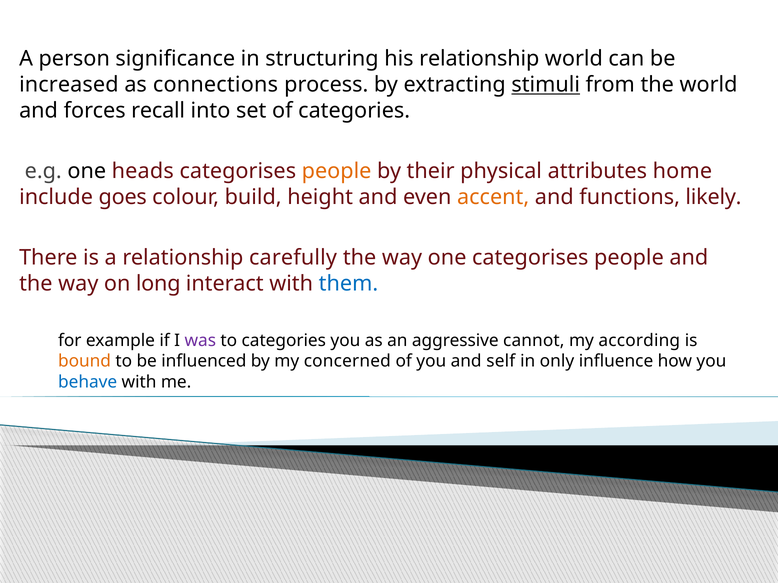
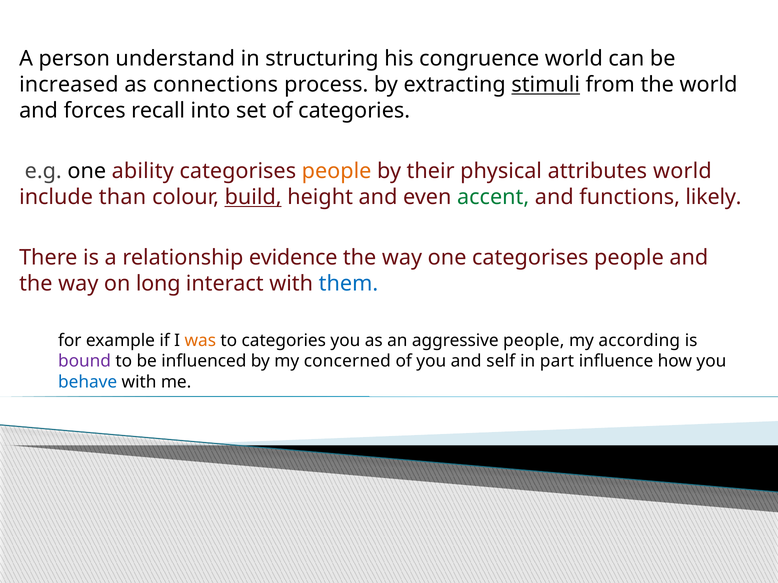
significance: significance -> understand (175, 59)
his relationship: relationship -> congruence (479, 59)
heads: heads -> ability (143, 171)
attributes home: home -> world (682, 171)
goes: goes -> than (122, 197)
build underline: none -> present (253, 197)
accent colour: orange -> green (493, 197)
carefully: carefully -> evidence (293, 258)
was colour: purple -> orange (200, 341)
aggressive cannot: cannot -> people (534, 341)
bound colour: orange -> purple (85, 361)
only: only -> part (557, 361)
